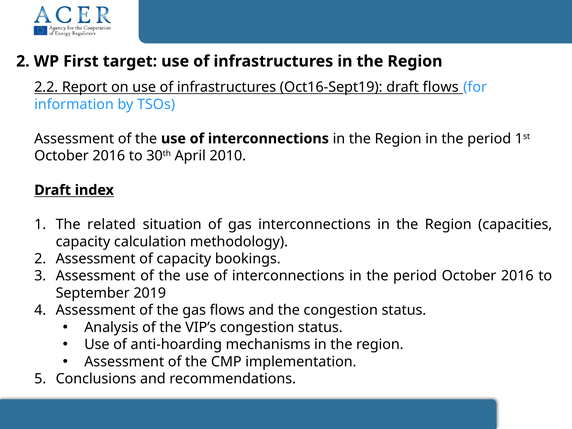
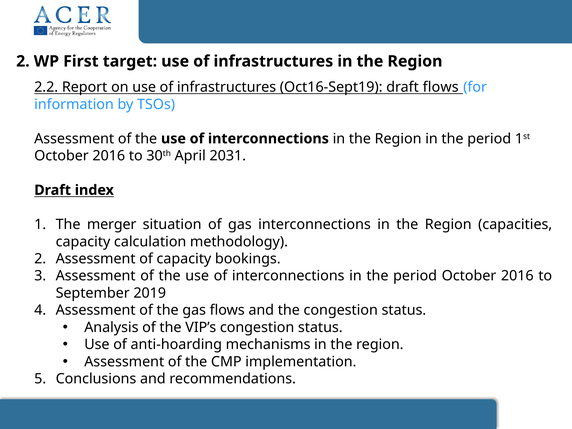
2010: 2010 -> 2031 (228, 156)
related: related -> merger (112, 224)
